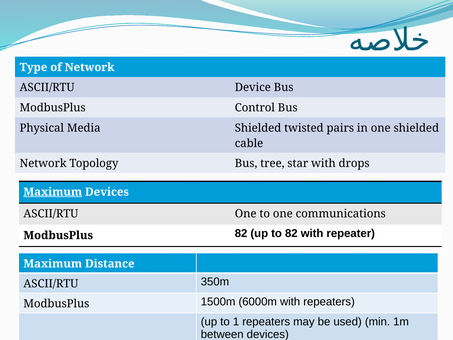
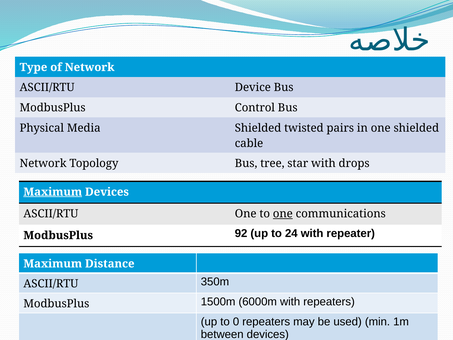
one underline: none -> present (283, 214)
ModbusPlus 82: 82 -> 92 (241, 233)
to 82: 82 -> 24 (291, 233)
1: 1 -> 0 (236, 322)
